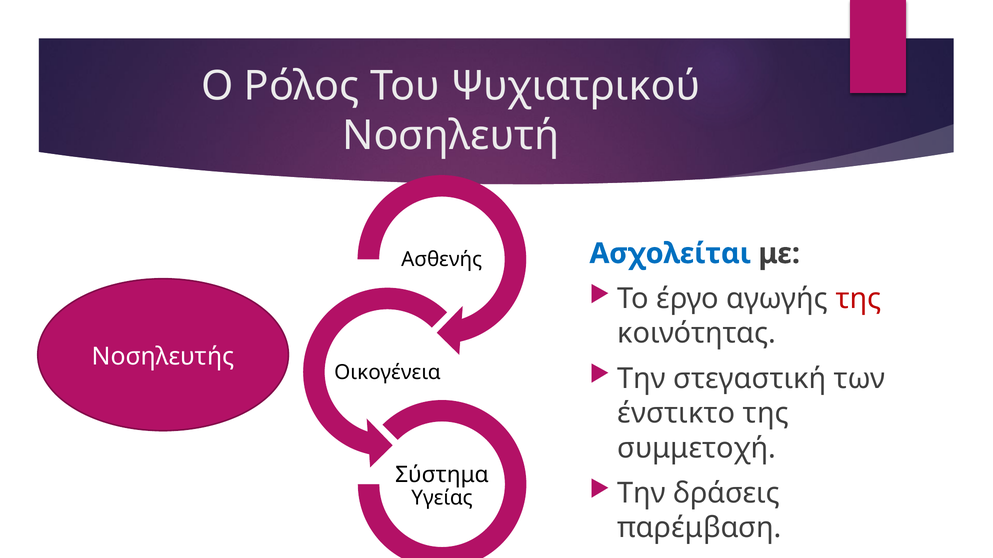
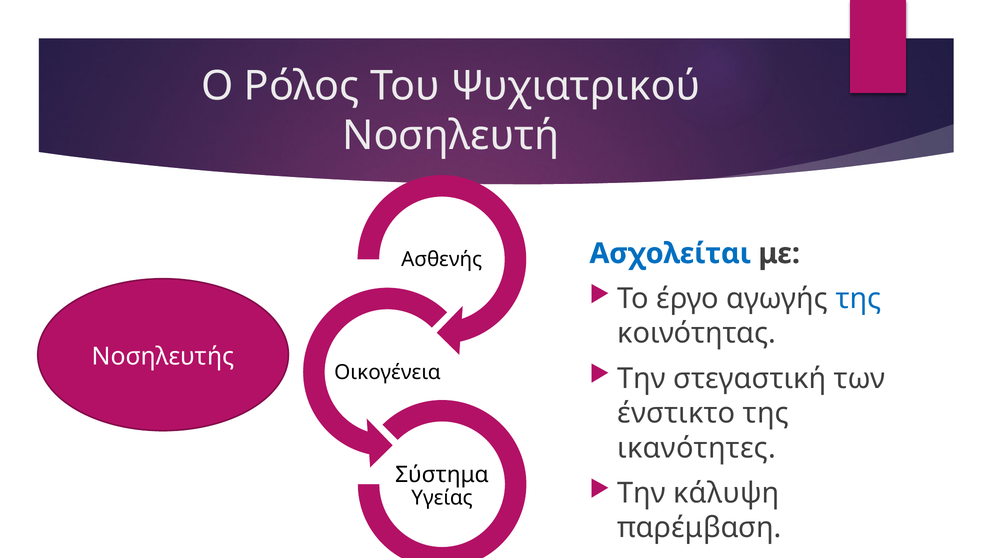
της colour: red -> blue (858, 299)
συμμετοχή: συμμετοχή -> ικανότητες (697, 448)
δράσεις: δράσεις -> κάλυψη (726, 494)
